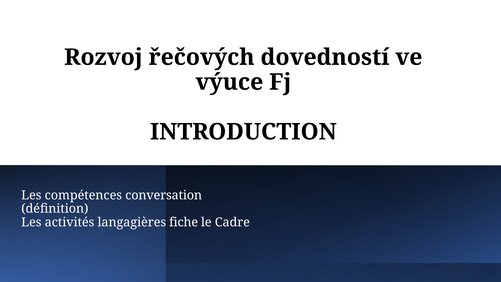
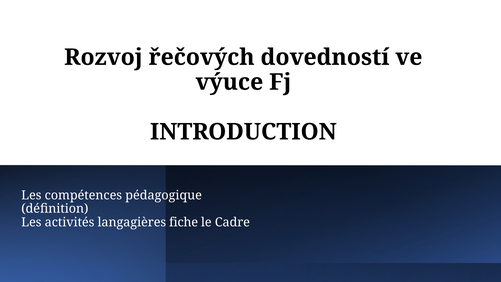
conversation: conversation -> pédagogique (164, 195)
